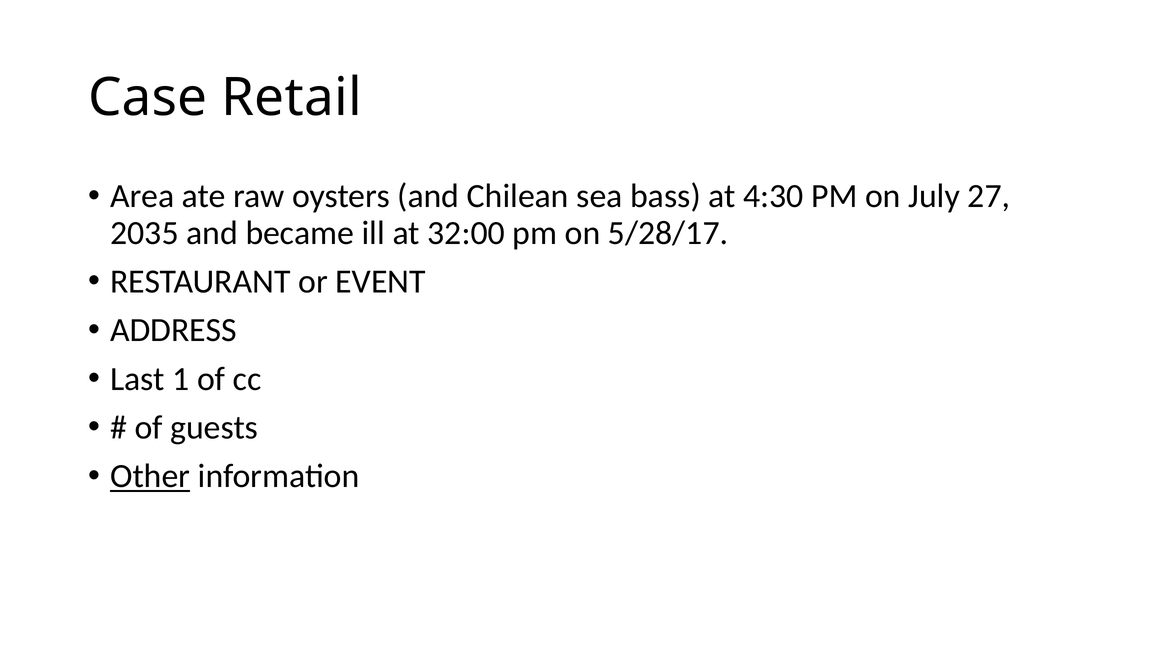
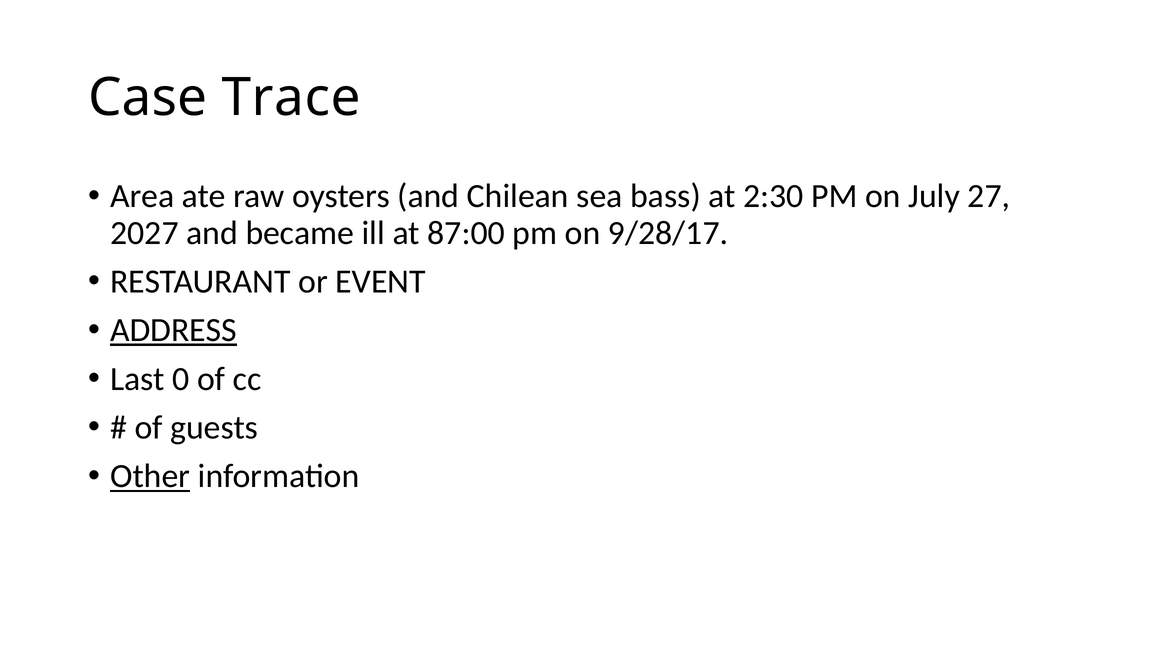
Retail: Retail -> Trace (291, 97)
4:30: 4:30 -> 2:30 (773, 196)
2035: 2035 -> 2027 (144, 233)
32:00: 32:00 -> 87:00 (466, 233)
5/28/17: 5/28/17 -> 9/28/17 (668, 233)
ADDRESS underline: none -> present (174, 330)
1: 1 -> 0 (181, 379)
